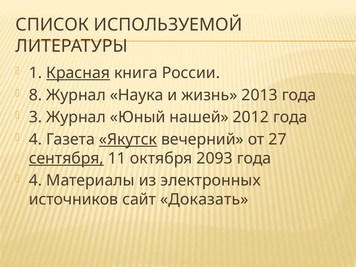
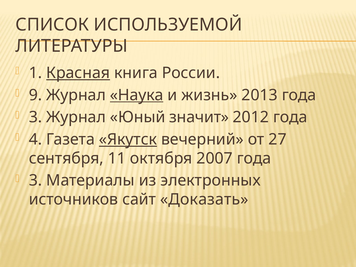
8: 8 -> 9 (35, 95)
Наука underline: none -> present (137, 95)
нашей: нашей -> значит (199, 117)
сентября underline: present -> none (66, 158)
2093: 2093 -> 2007 (215, 158)
4: 4 -> 3 (35, 181)
